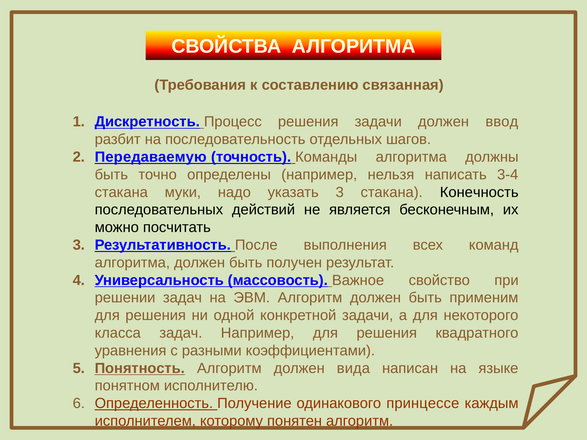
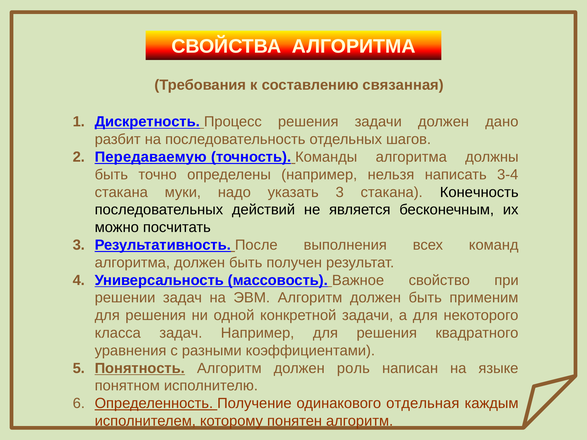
ввод: ввод -> дано (502, 122)
вида: вида -> роль (353, 368)
принцессе: принцессе -> отдельная (423, 404)
